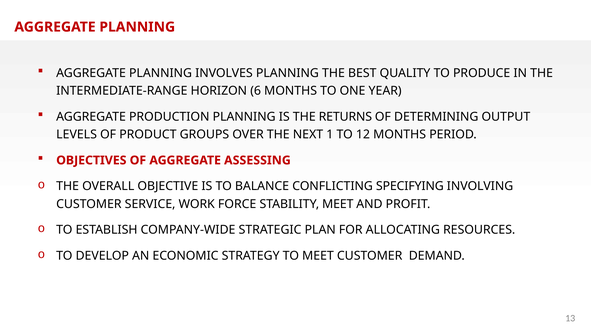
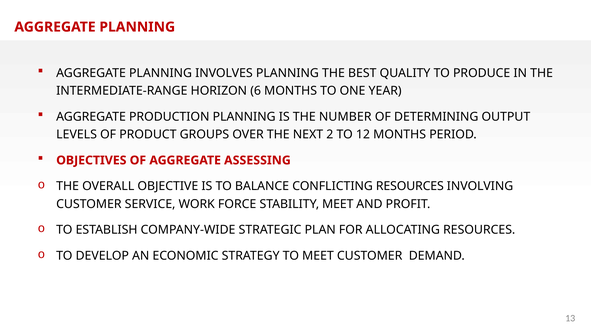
RETURNS: RETURNS -> NUMBER (345, 117)
1: 1 -> 2 (330, 135)
CONFLICTING SPECIFYING: SPECIFYING -> RESOURCES (410, 187)
